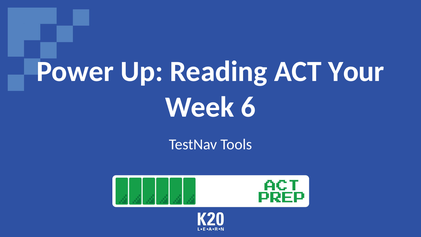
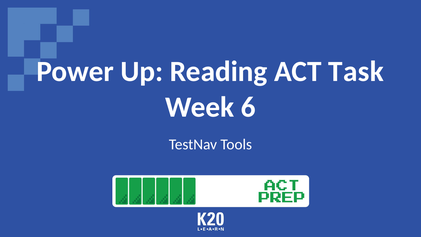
Your: Your -> Task (356, 71)
